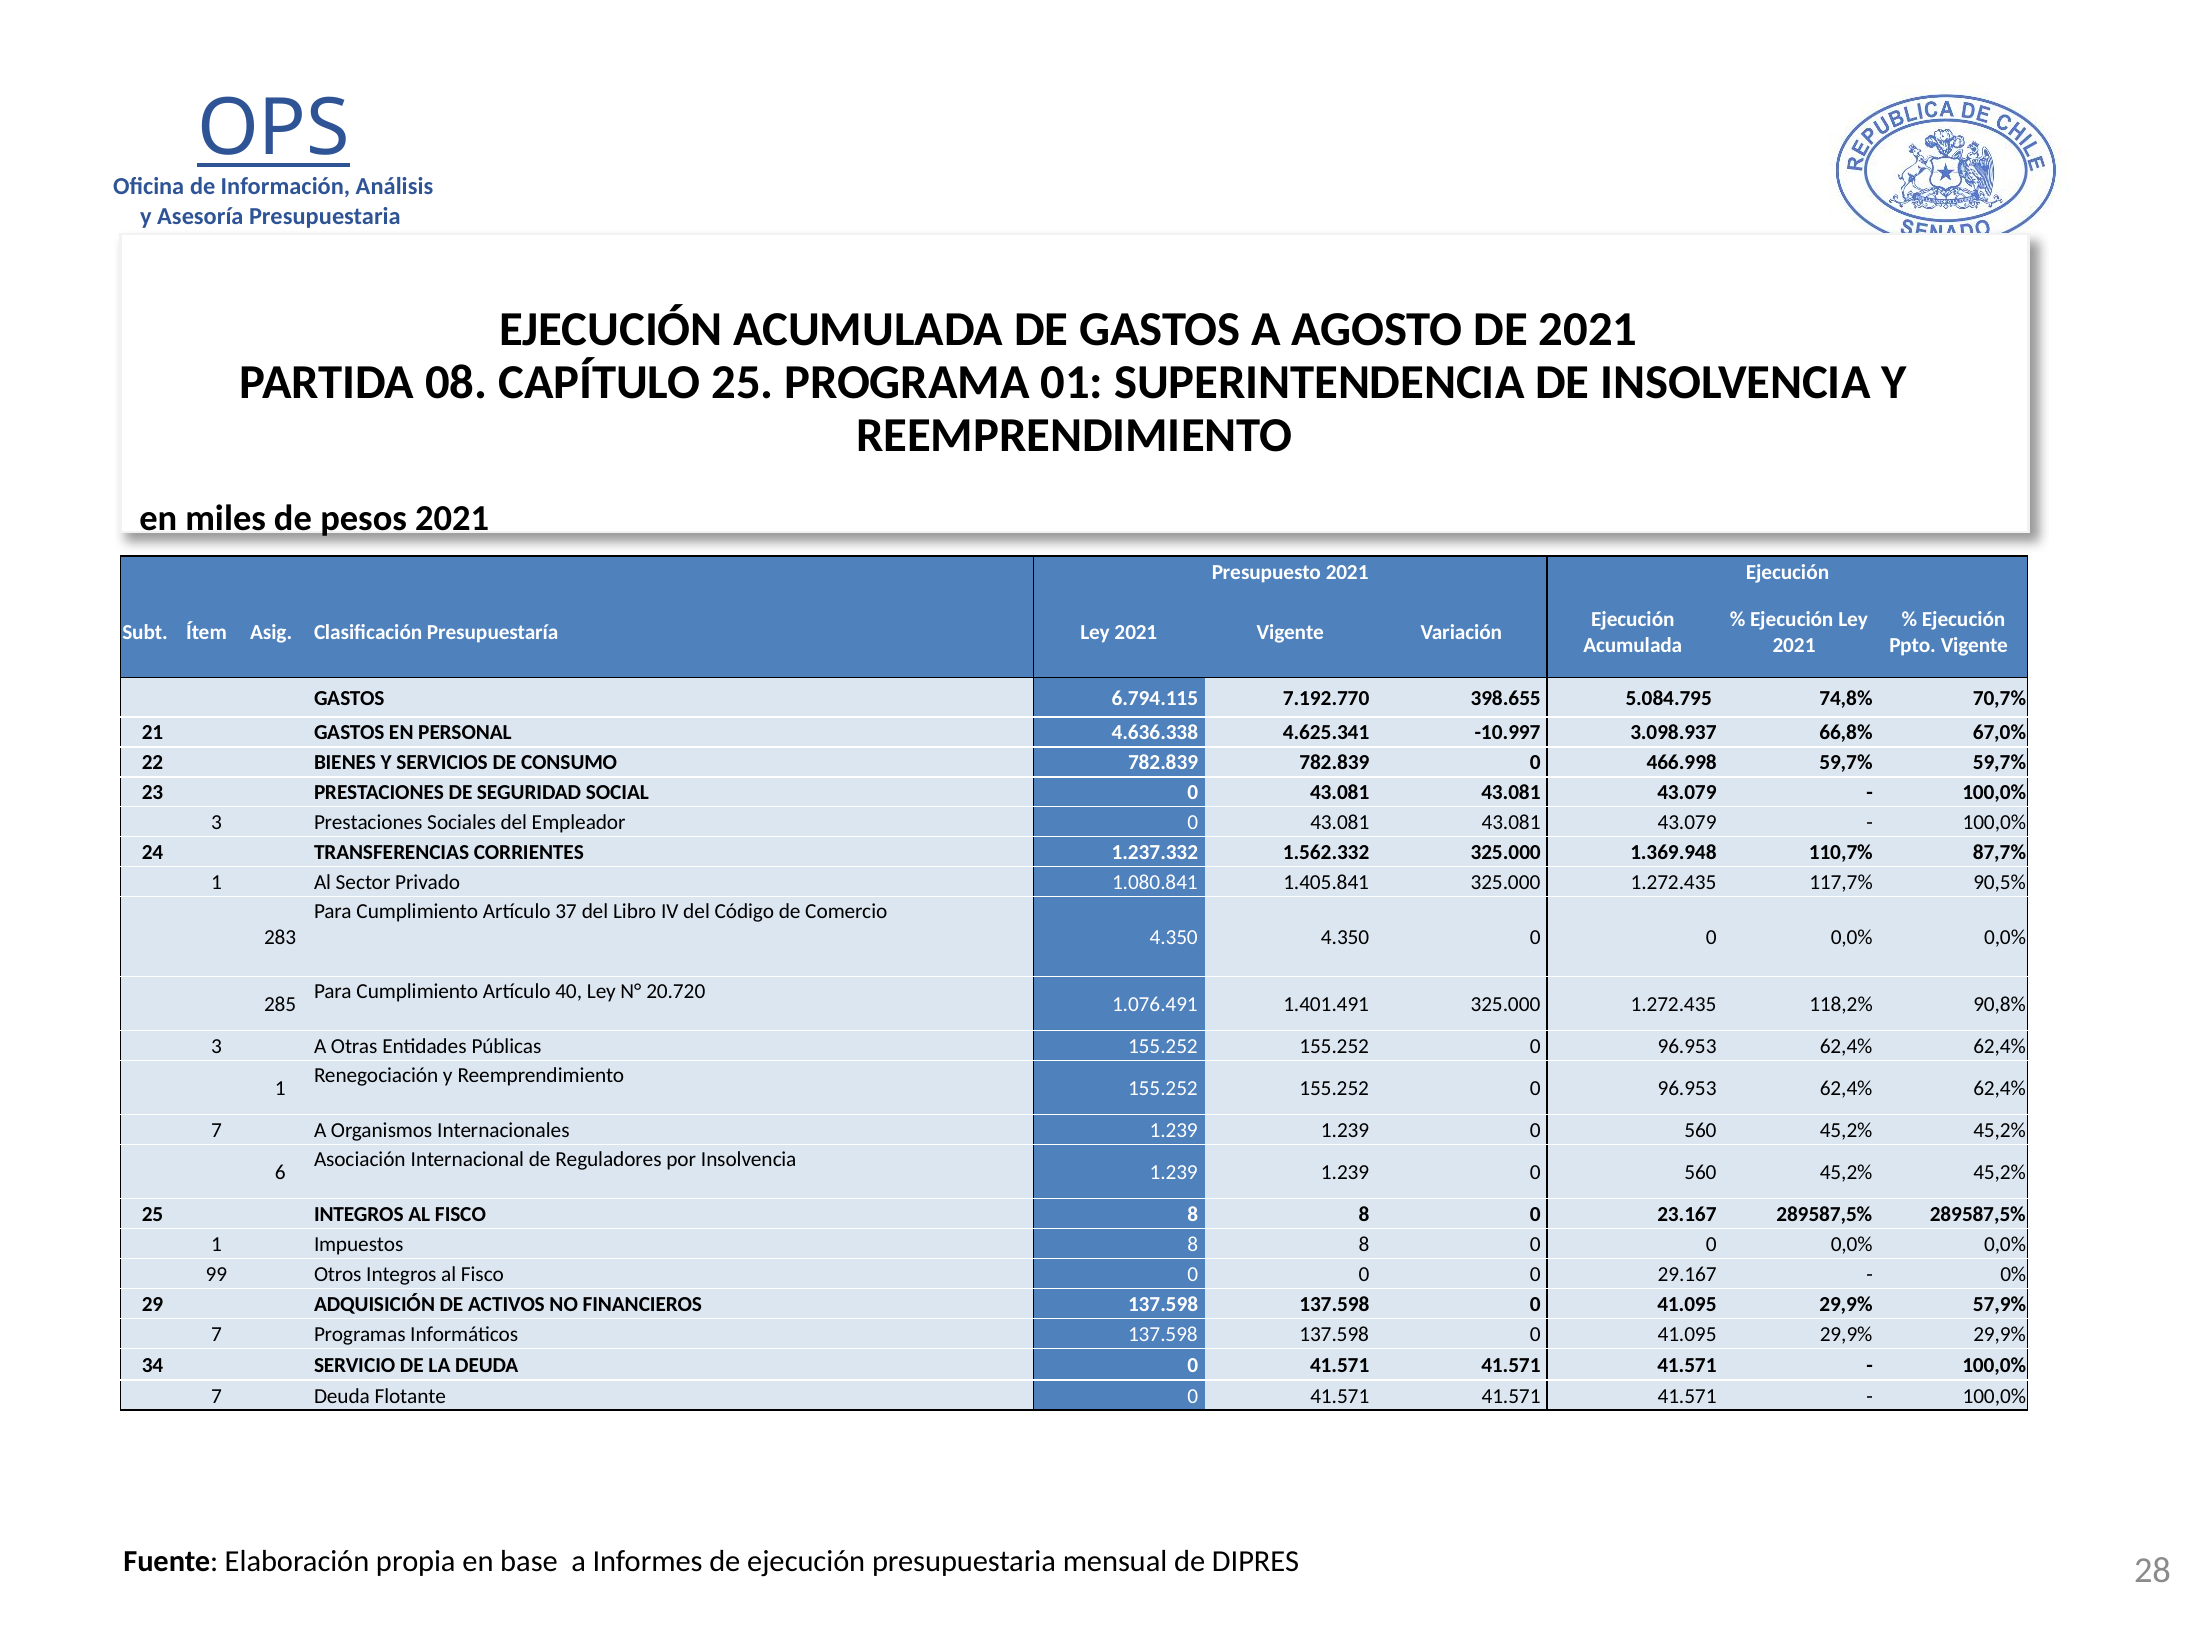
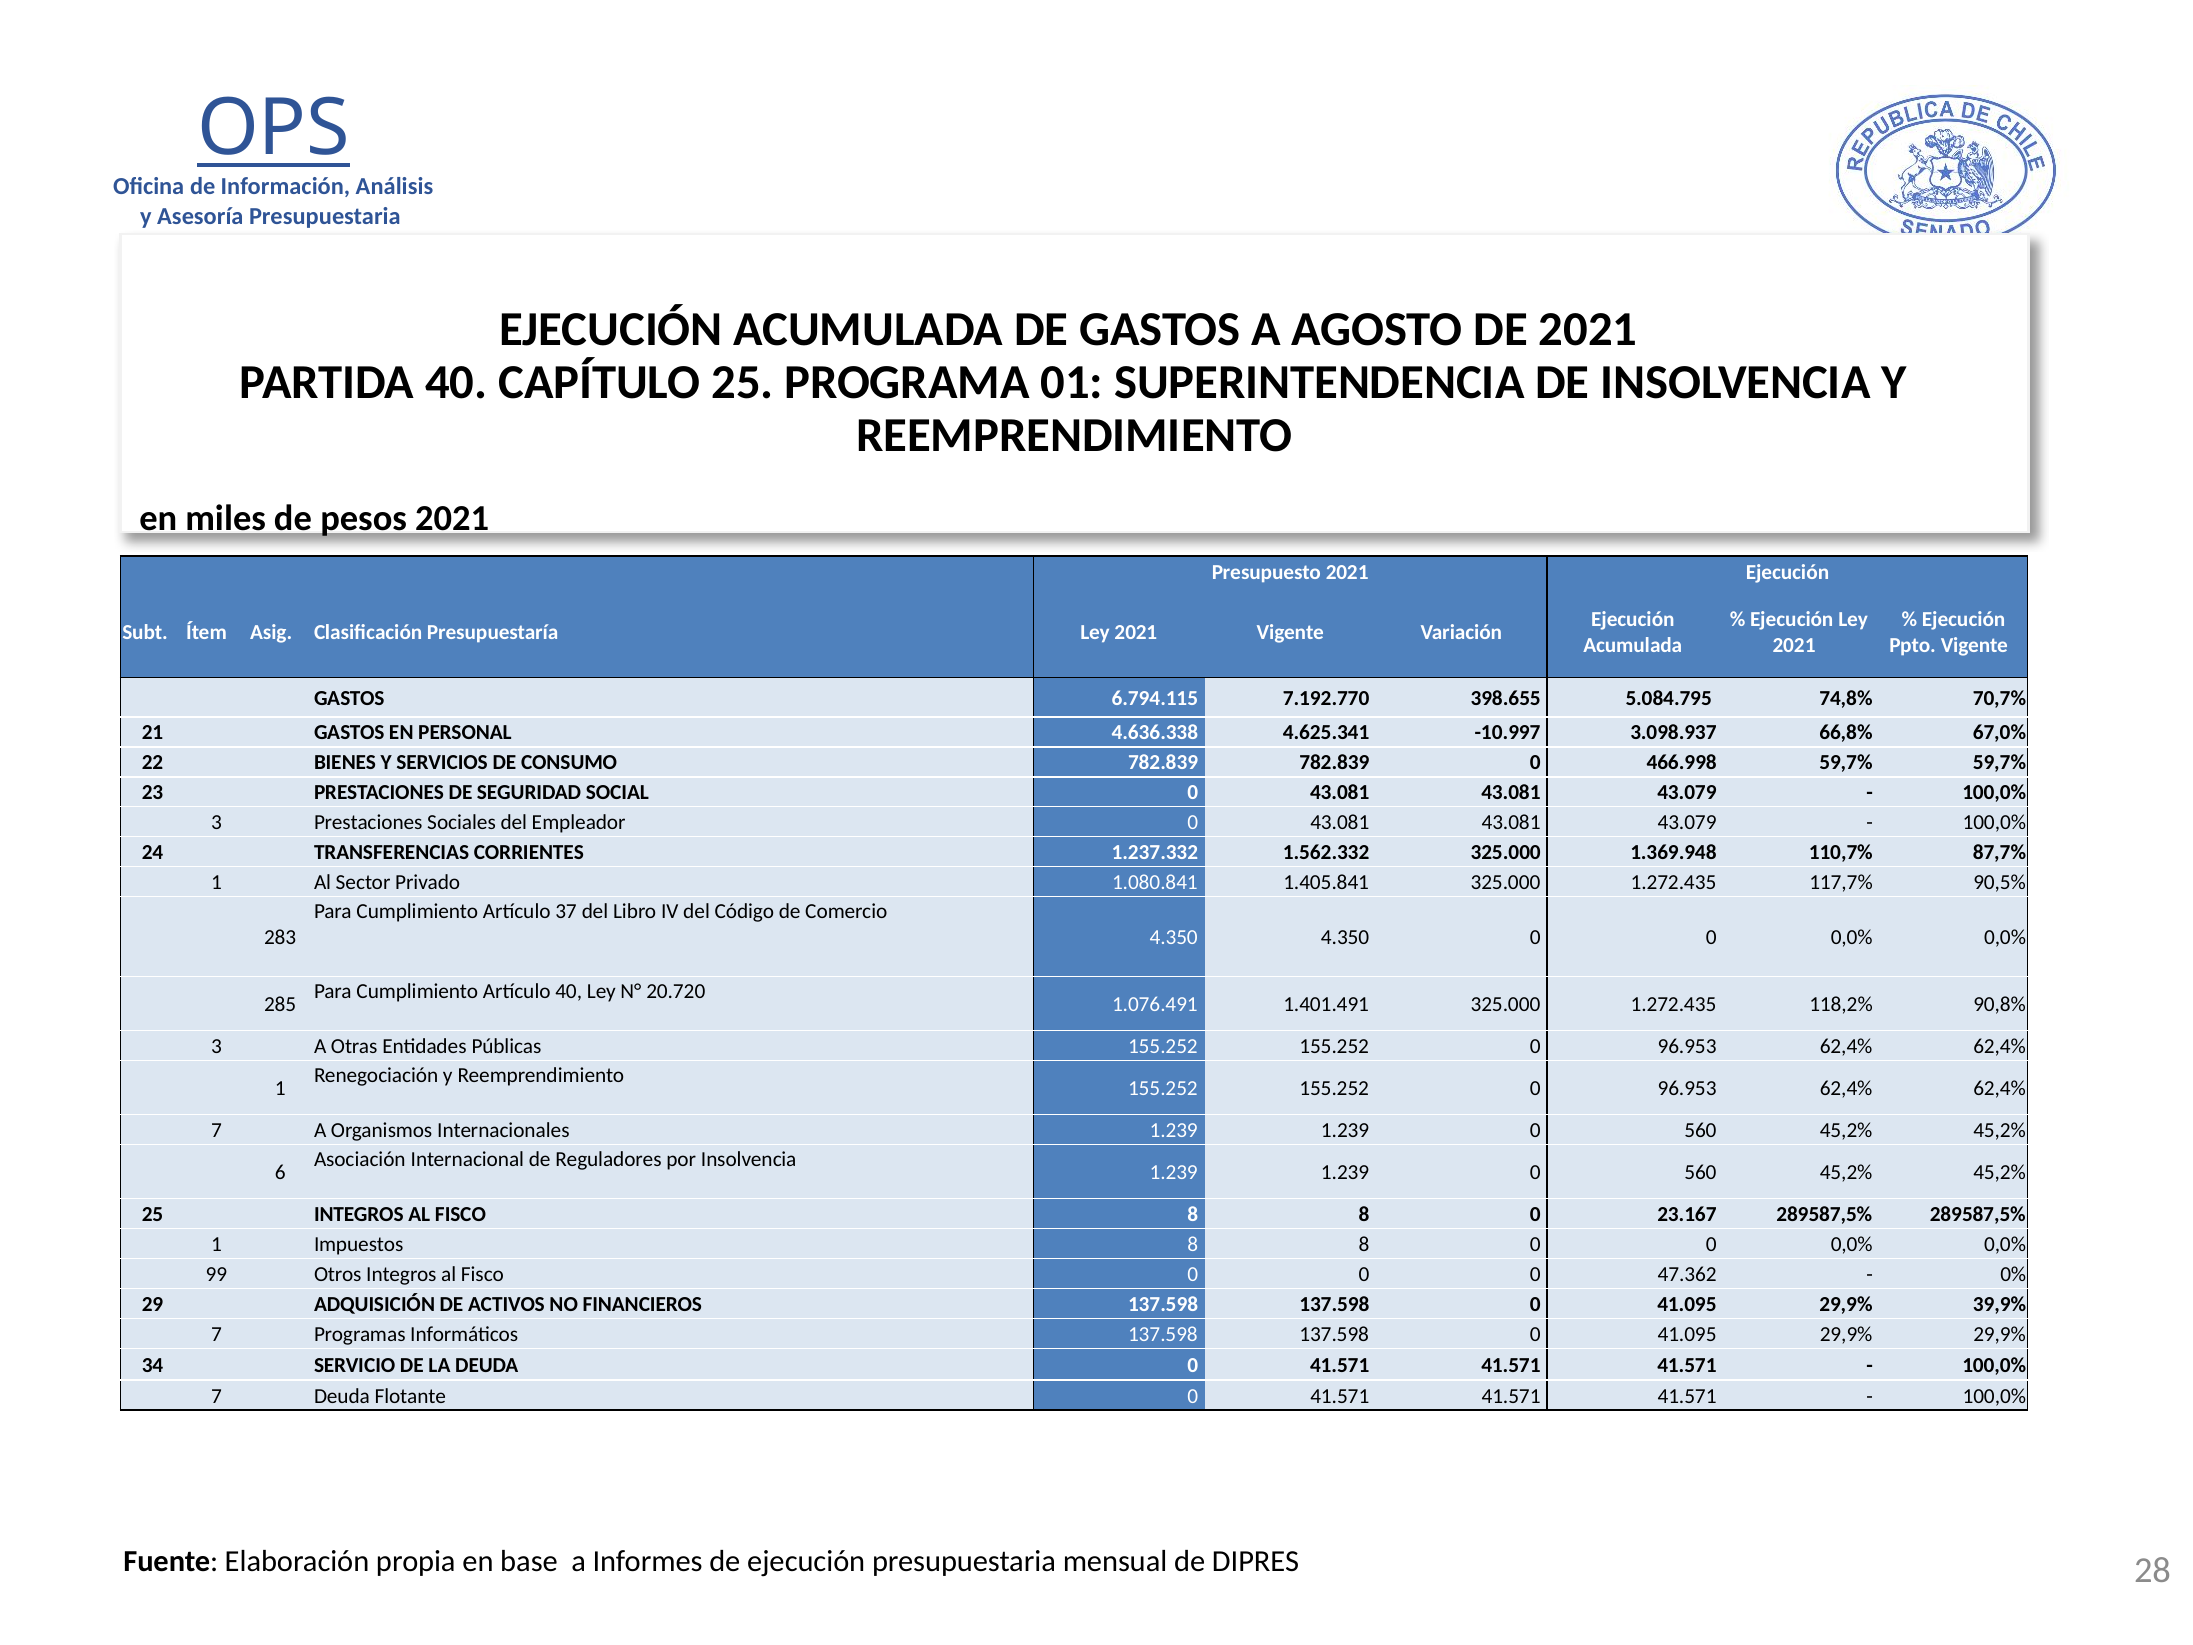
PARTIDA 08: 08 -> 40 (456, 382)
29.167: 29.167 -> 47.362 (1687, 1274)
57,9%: 57,9% -> 39,9% (2000, 1304)
